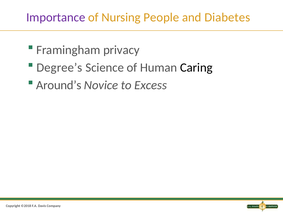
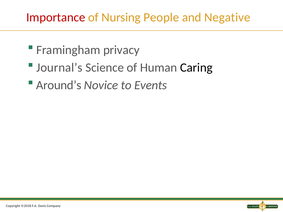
Importance colour: purple -> red (56, 17)
Diabetes: Diabetes -> Negative (227, 17)
Degree’s: Degree’s -> Journal’s (59, 68)
Excess: Excess -> Events (151, 85)
